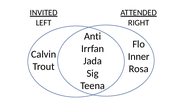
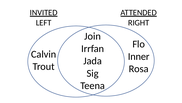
Anti: Anti -> Join (93, 36)
